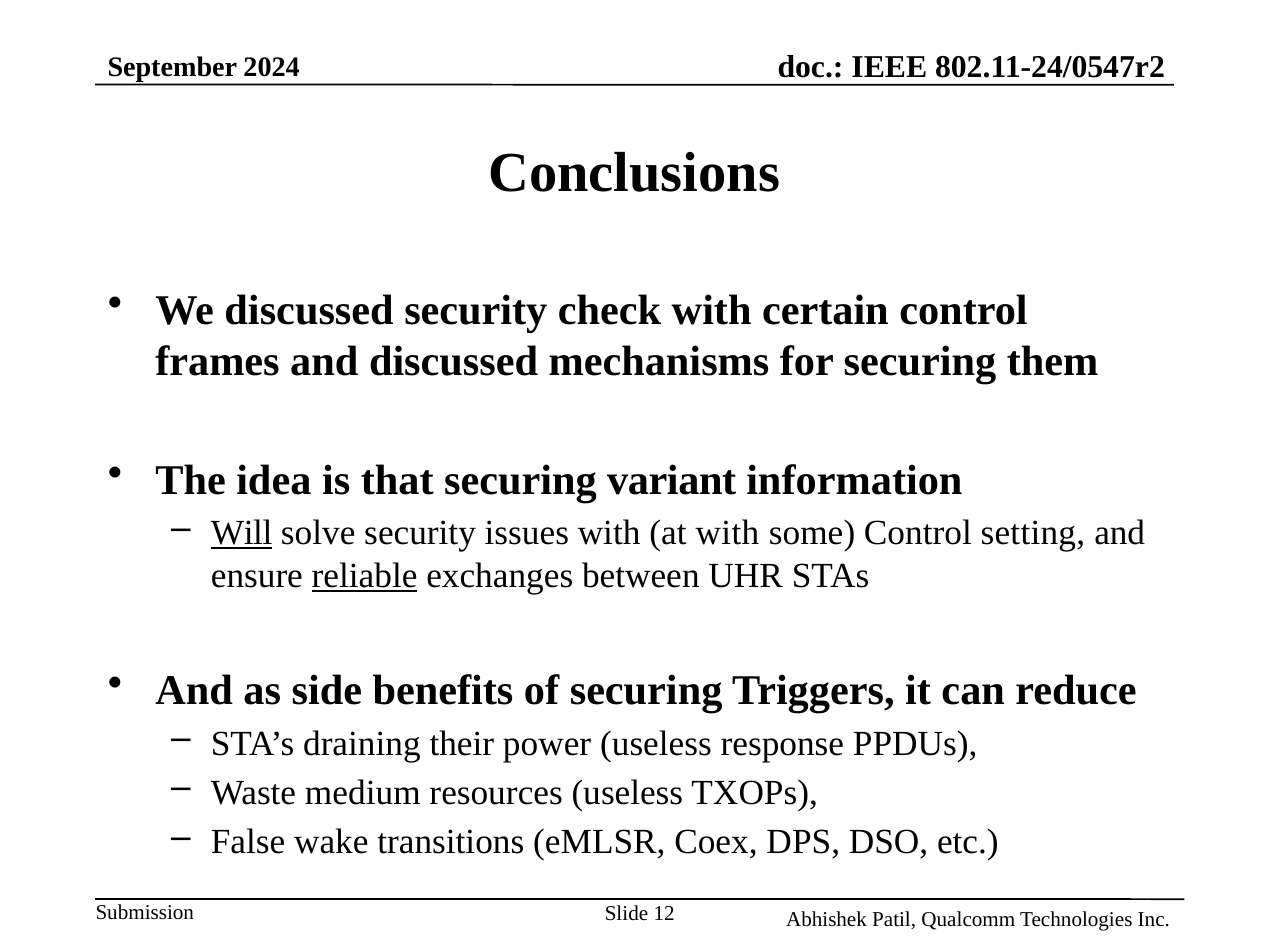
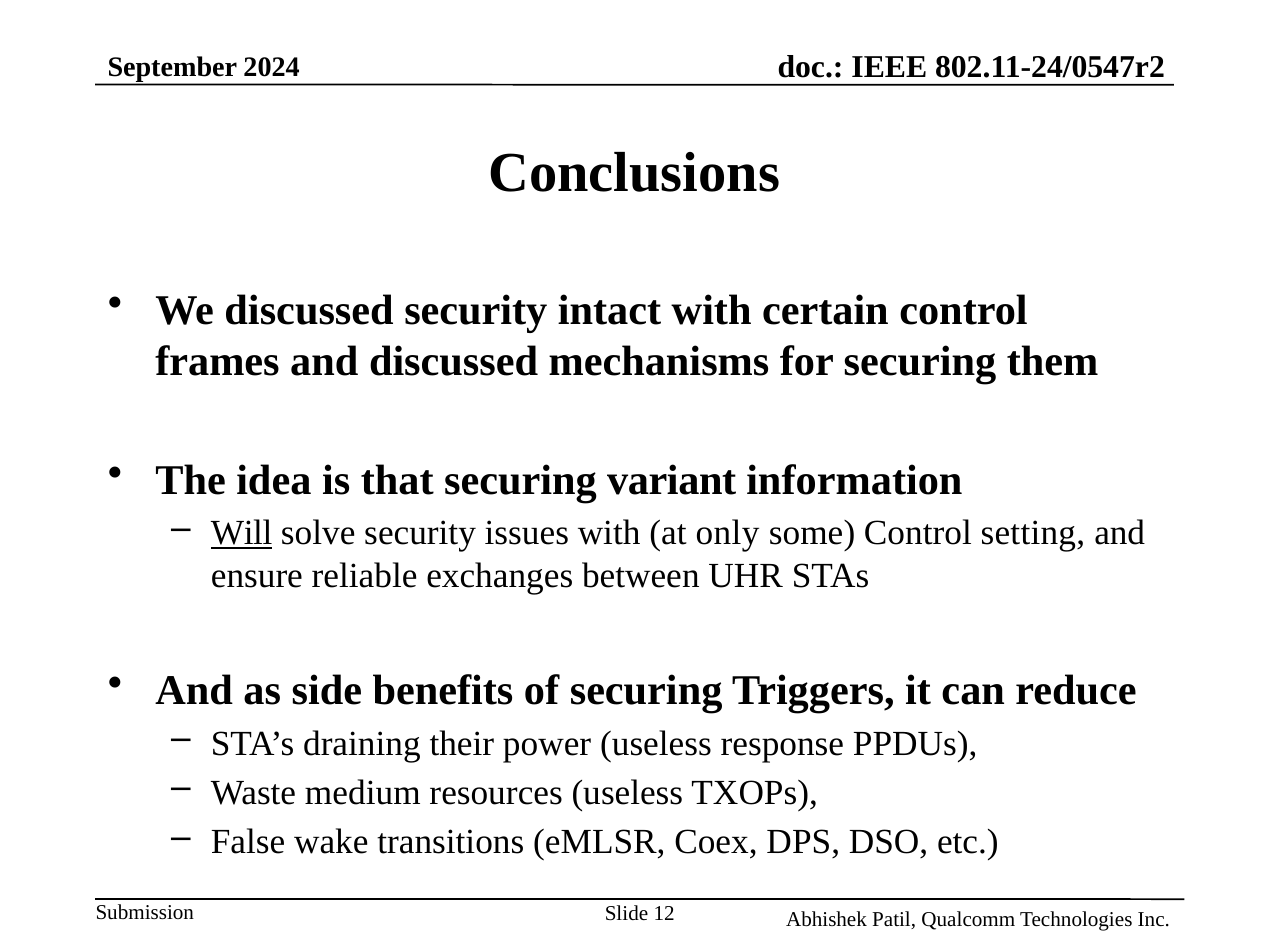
check: check -> intact (610, 311)
at with: with -> only (728, 533)
reliable underline: present -> none (365, 575)
